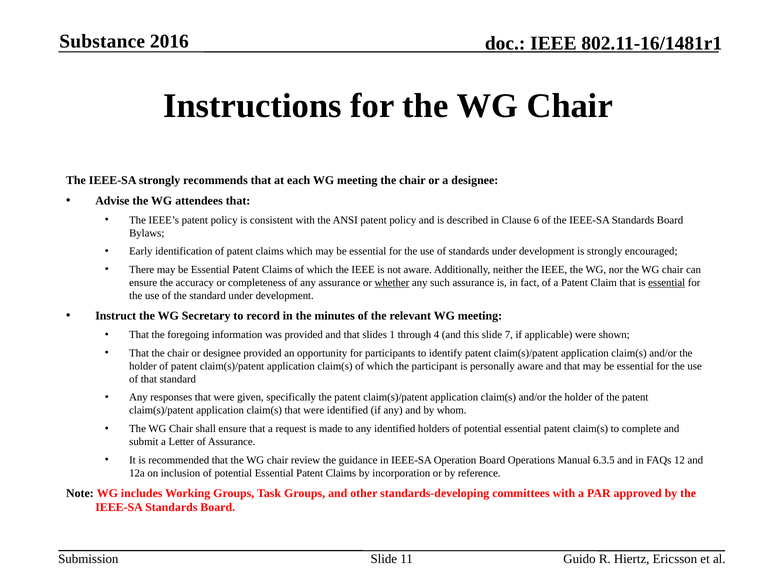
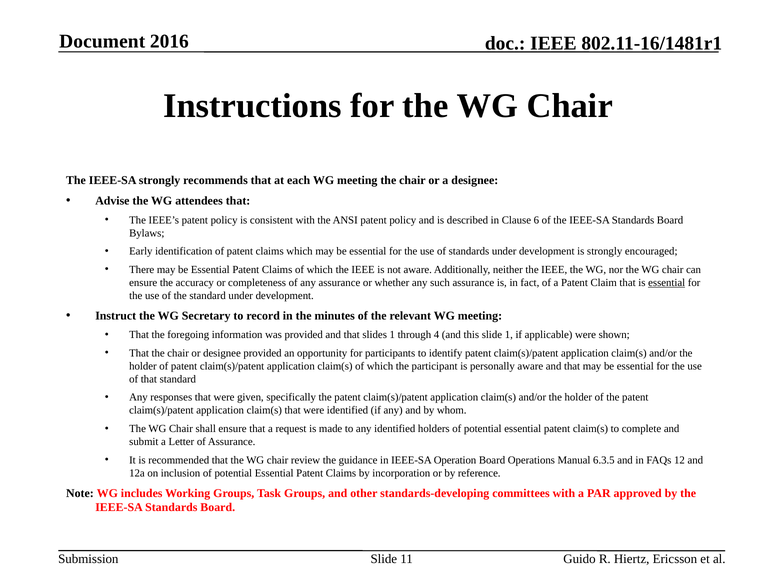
Substance: Substance -> Document (102, 41)
whether underline: present -> none (392, 283)
slide 7: 7 -> 1 (509, 335)
